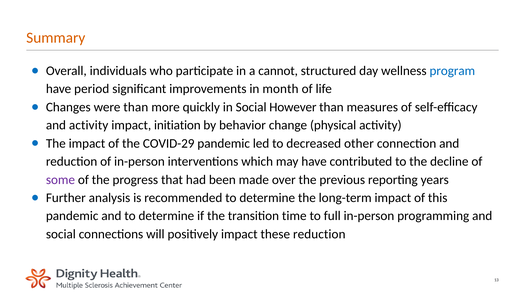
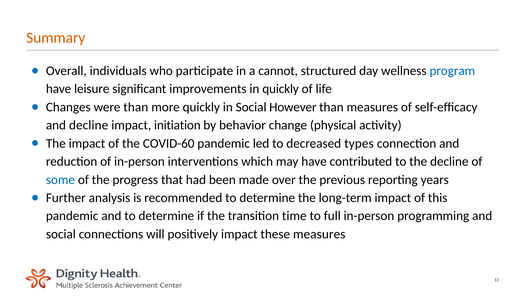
period: period -> leisure (92, 89)
in month: month -> quickly (281, 89)
and activity: activity -> decline (89, 125)
COVID-29: COVID-29 -> COVID-60 (169, 143)
other: other -> types (359, 143)
some colour: purple -> blue (60, 179)
these reduction: reduction -> measures (319, 234)
